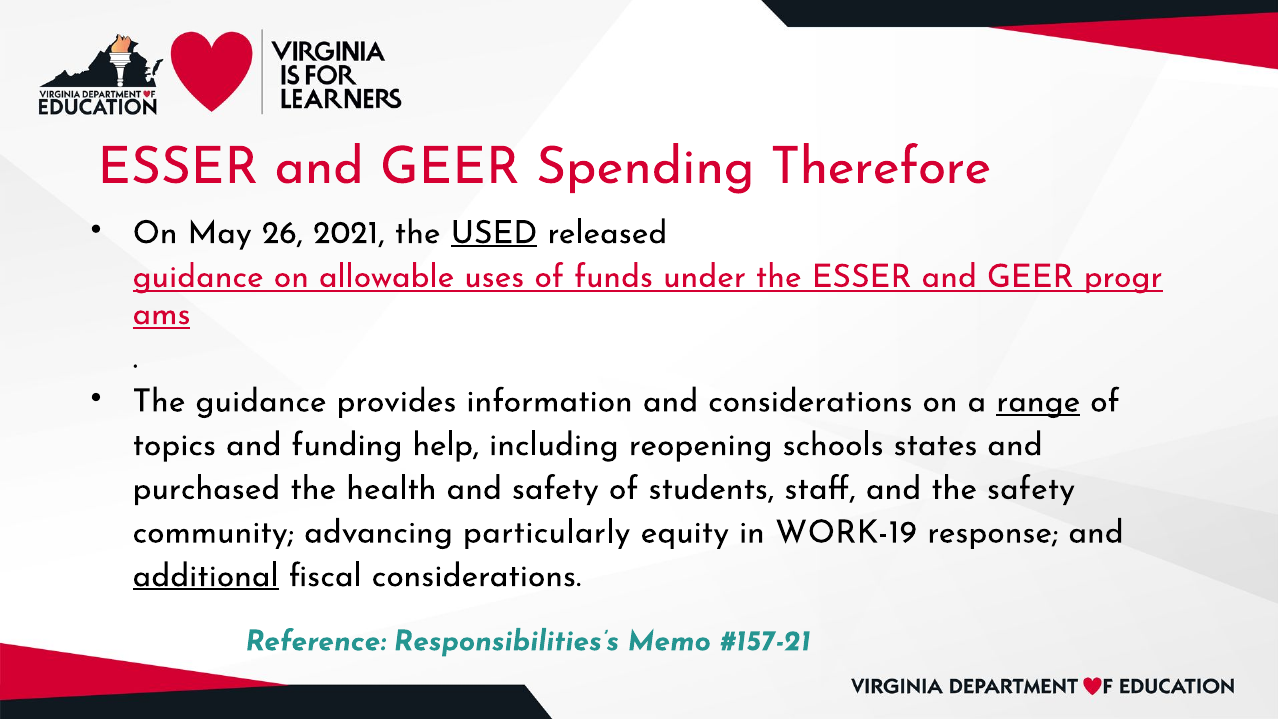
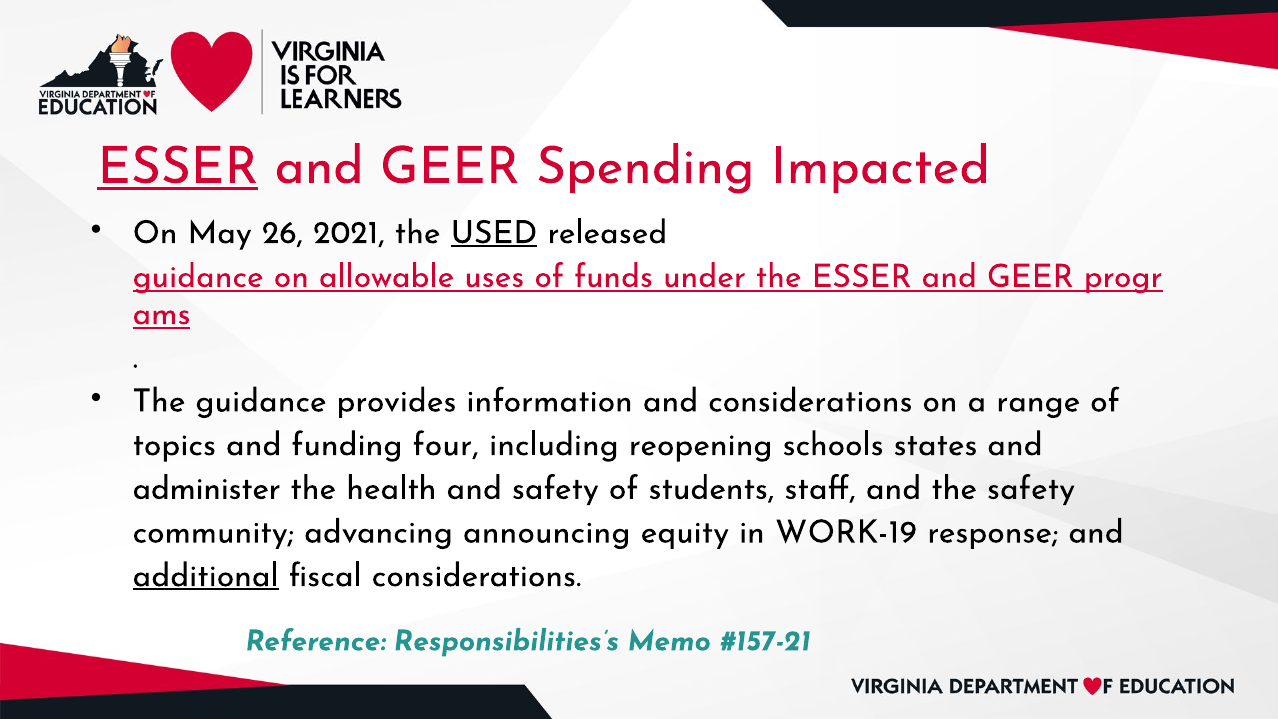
ESSER underline: none -> present (178, 166)
Therefore: Therefore -> Impacted (880, 166)
range underline: present -> none (1038, 401)
help: help -> four (446, 445)
purchased: purchased -> administer (207, 488)
particularly: particularly -> announcing (547, 532)
